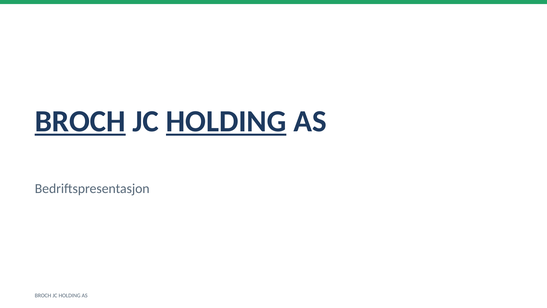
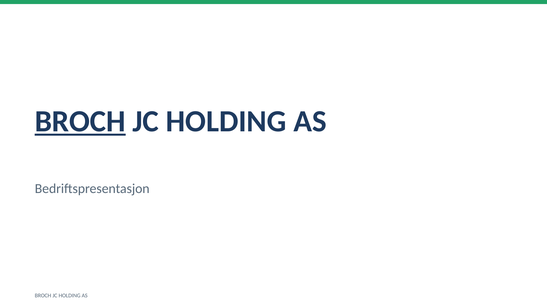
HOLDING underline: present -> none (226, 121)
